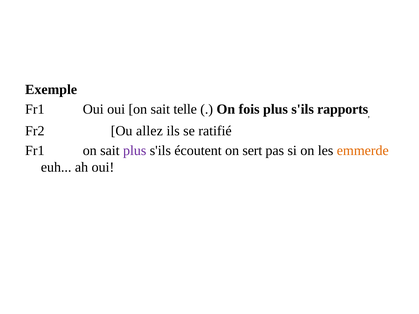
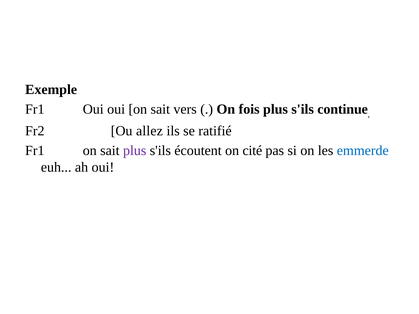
telle: telle -> vers (185, 109)
rapports: rapports -> continue (343, 109)
sert: sert -> cité (252, 151)
emmerde colour: orange -> blue (363, 151)
